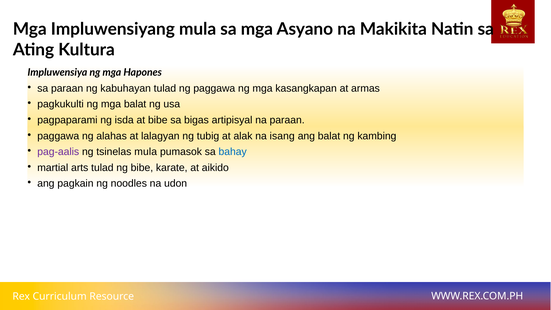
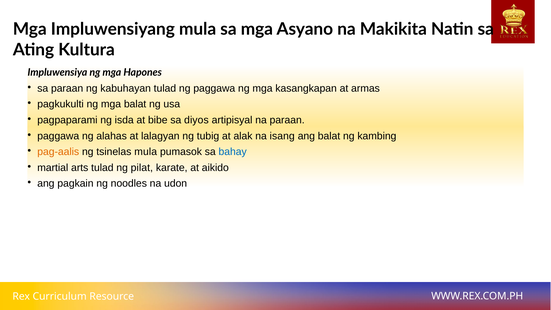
bigas: bigas -> diyos (196, 120)
pag-aalis colour: purple -> orange (58, 152)
ng bibe: bibe -> pilat (142, 168)
